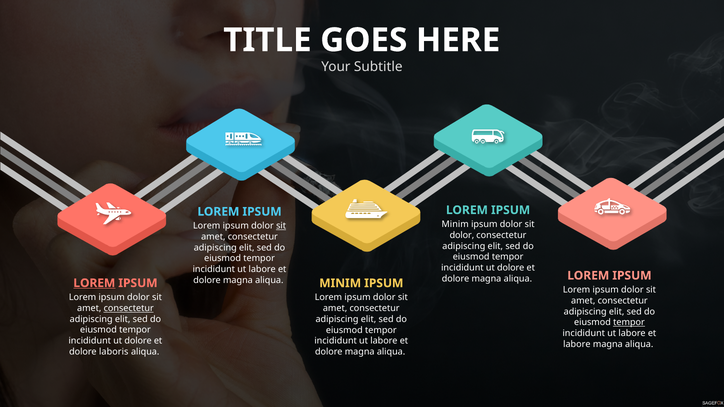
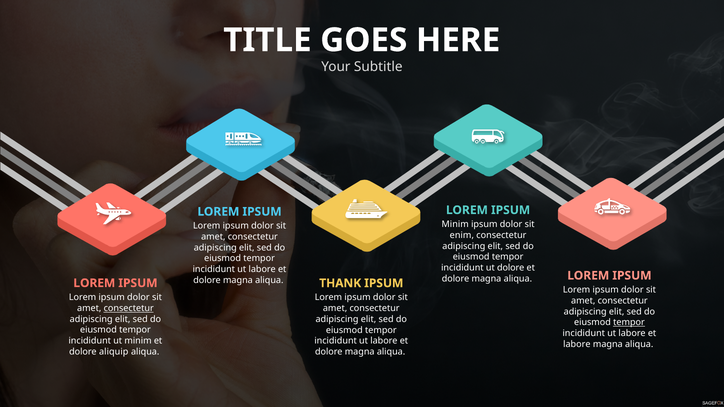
sit underline: present -> none (281, 226)
dolor: dolor -> enim (462, 235)
aliqua MINIM: MINIM -> THANK (340, 283)
LOREM underline: present -> none (94, 283)
dolore: dolore -> minim (138, 341)
laboris: laboris -> aliquip (114, 352)
